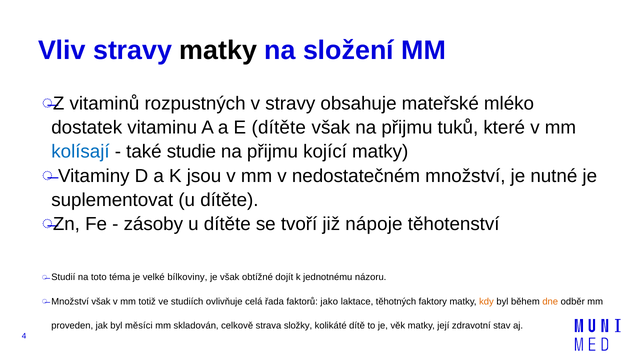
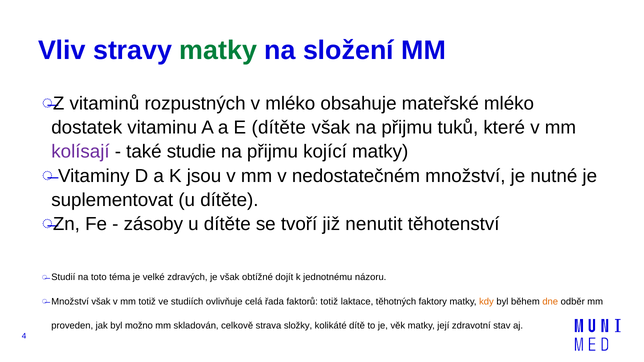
matky colour: black -> green (218, 51)
v stravy: stravy -> mléko (290, 104)
kolísají colour: blue -> purple (80, 152)
nápoje: nápoje -> nenutit (374, 224)
bílkoviny: bílkoviny -> zdravých (187, 278)
faktorů jako: jako -> totiž (329, 302)
měsíci: měsíci -> možno (139, 326)
